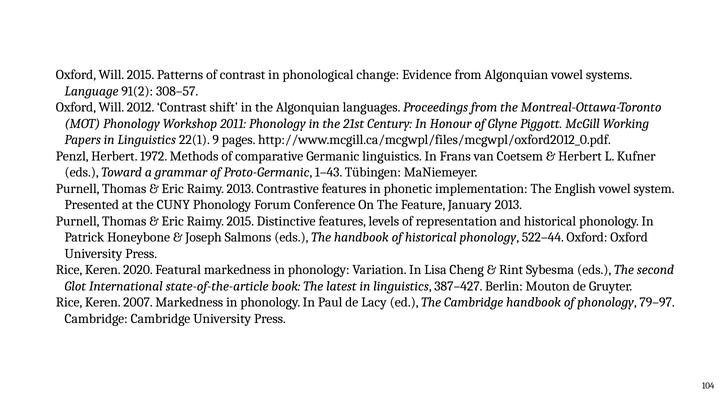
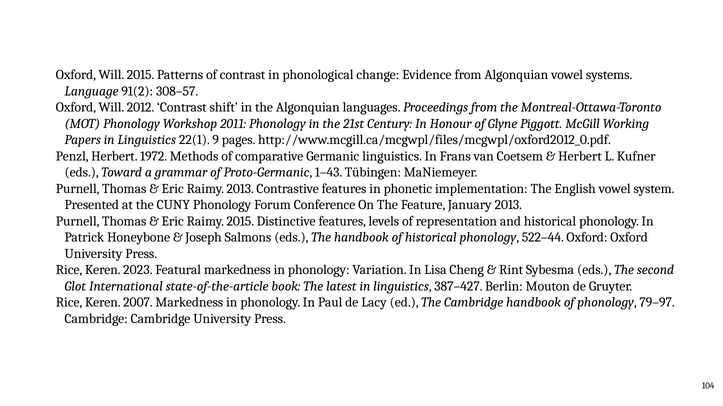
2020: 2020 -> 2023 (138, 270)
